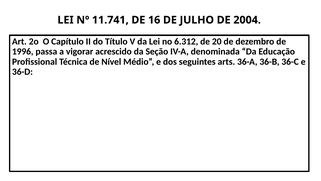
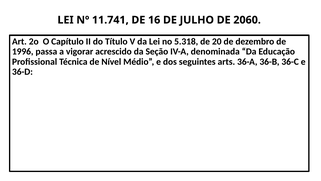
2004: 2004 -> 2060 (247, 20)
6.312: 6.312 -> 5.318 (186, 41)
